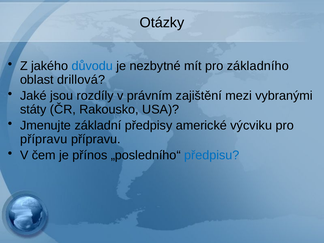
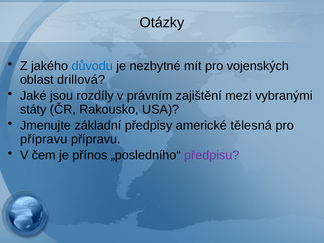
základního: základního -> vojenských (258, 66)
výcviku: výcviku -> tělesná (251, 126)
předpisu colour: blue -> purple (212, 155)
